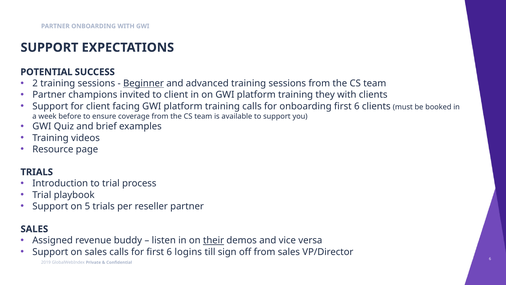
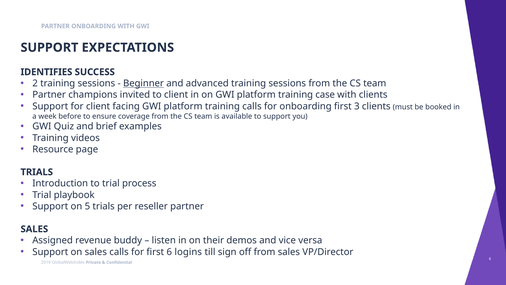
POTENTIAL: POTENTIAL -> IDENTIFIES (46, 72)
they: they -> case (325, 95)
onboarding first 6: 6 -> 3 (357, 106)
their underline: present -> none (214, 240)
